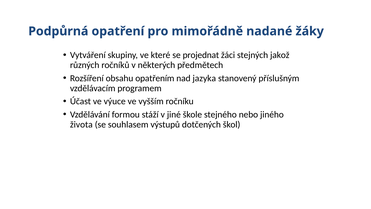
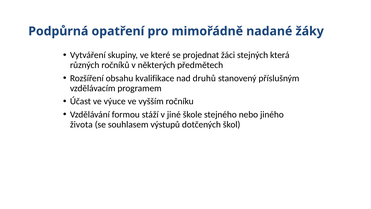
jakož: jakož -> která (280, 55)
opatřením: opatřením -> kvalifikace (155, 78)
jazyka: jazyka -> druhů (204, 78)
